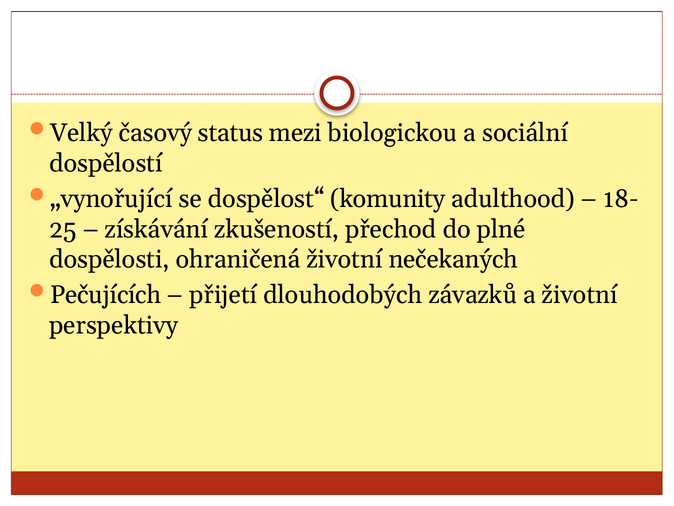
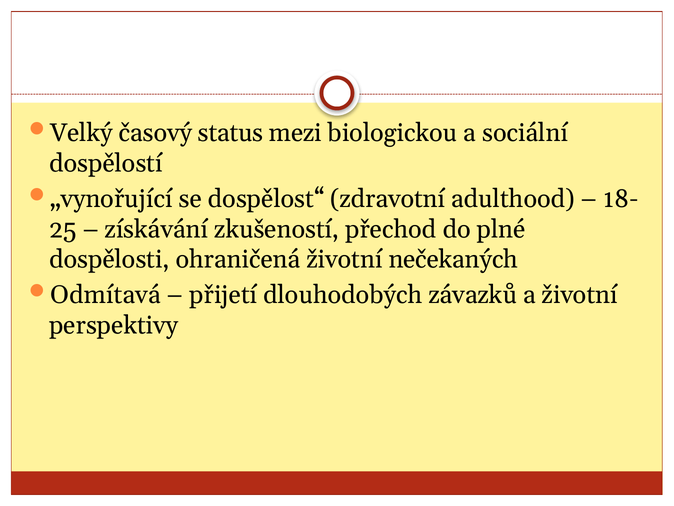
komunity: komunity -> zdravotní (388, 199)
Pečujících: Pečujících -> Odmítavá (106, 295)
